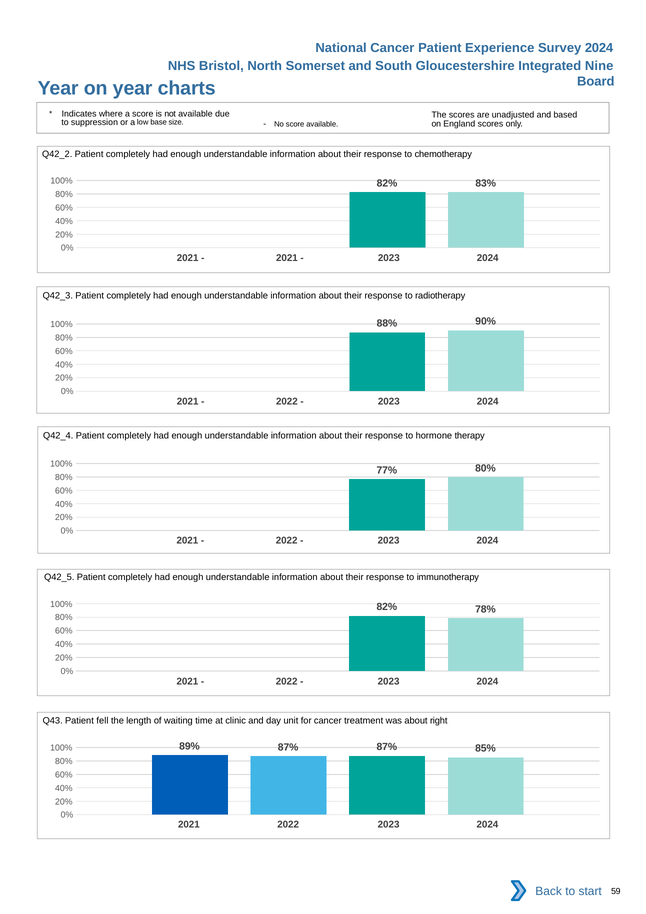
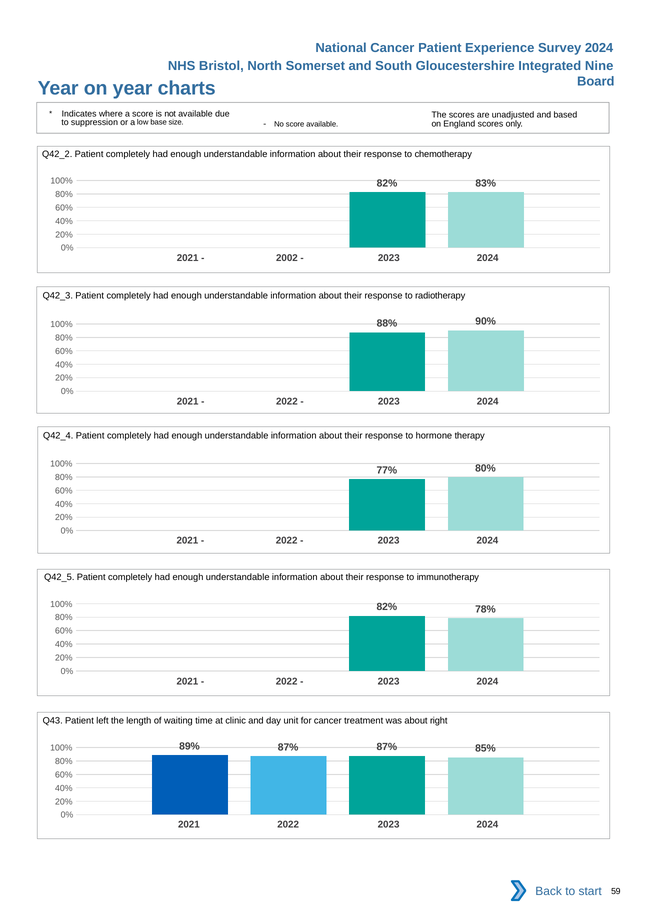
2021: 2021 -> 2002 (287, 258)
fell: fell -> left (102, 721)
